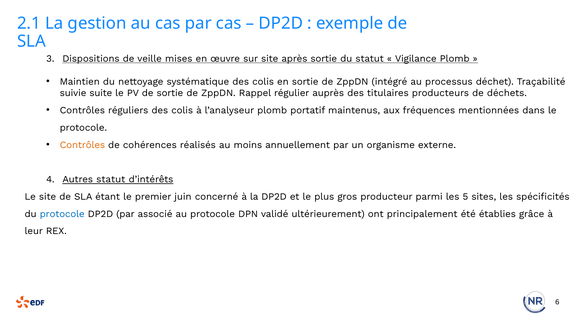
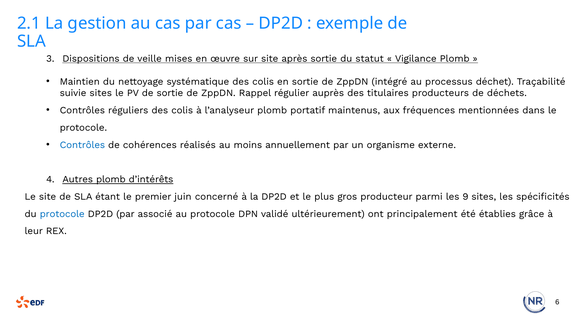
suivie suite: suite -> sites (101, 93)
Contrôles colour: orange -> blue (82, 145)
Autres statut: statut -> plomb (111, 180)
5: 5 -> 9 (465, 197)
